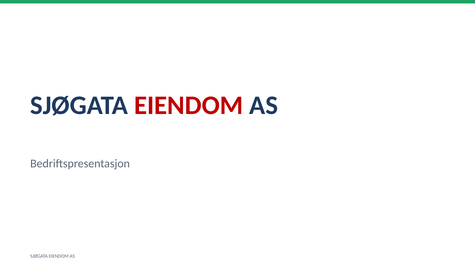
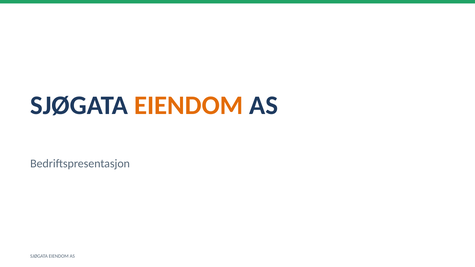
EIENDOM colour: red -> orange (189, 105)
